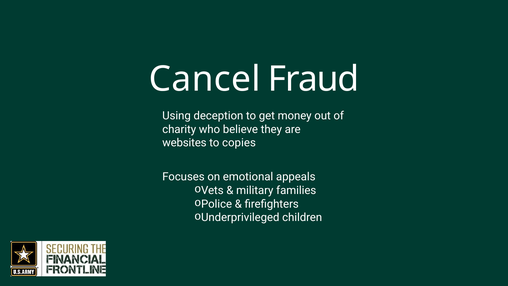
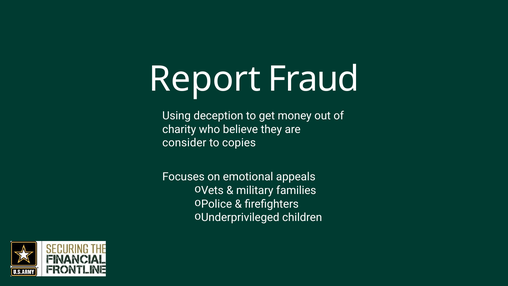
Cancel: Cancel -> Report (205, 79)
websites: websites -> consider (184, 143)
